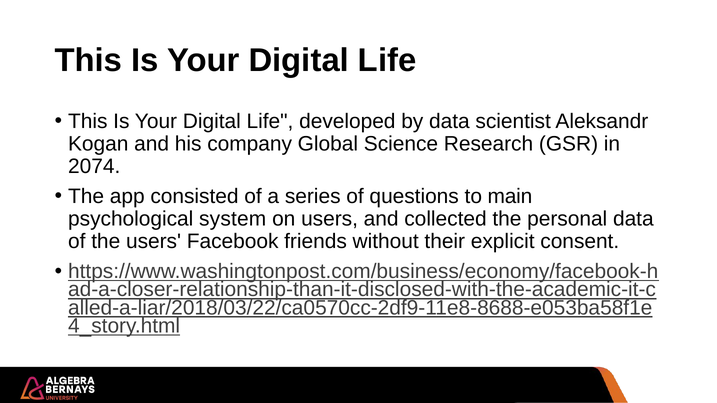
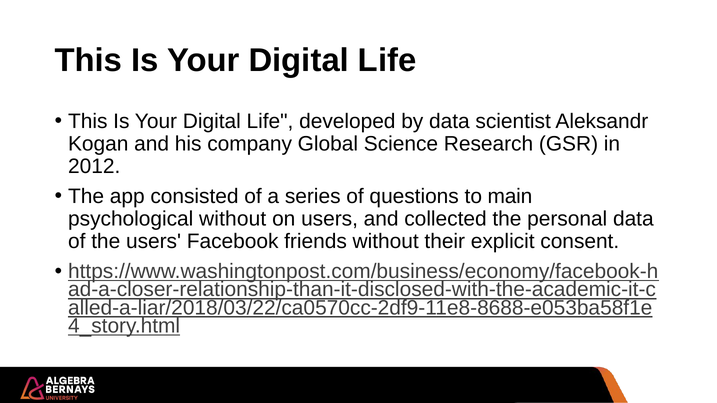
2074: 2074 -> 2012 (94, 166)
psychological system: system -> without (233, 219)
